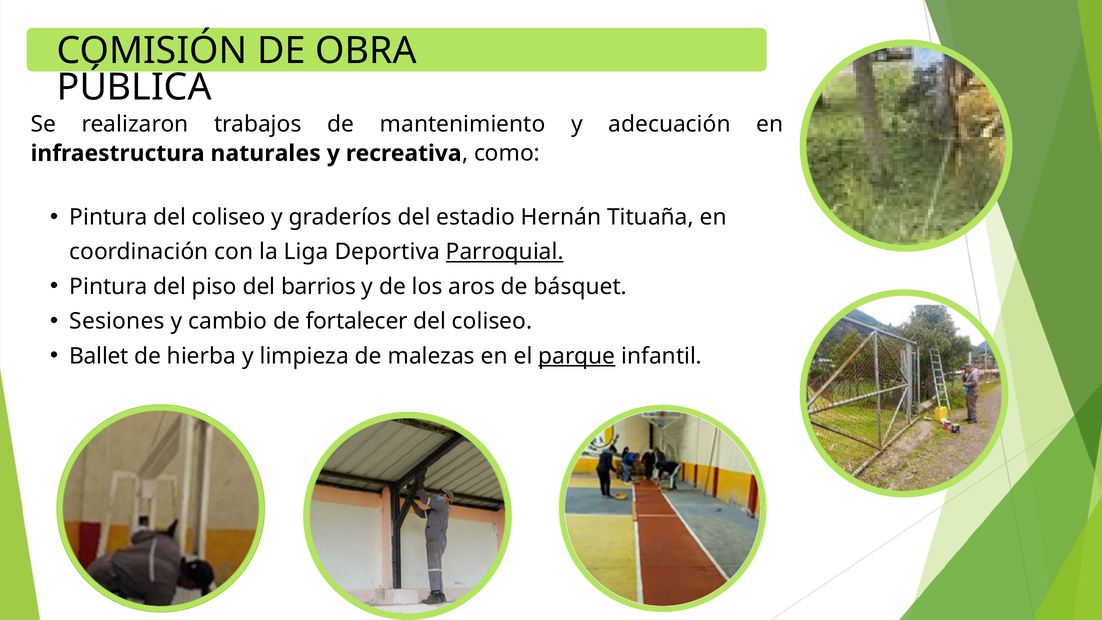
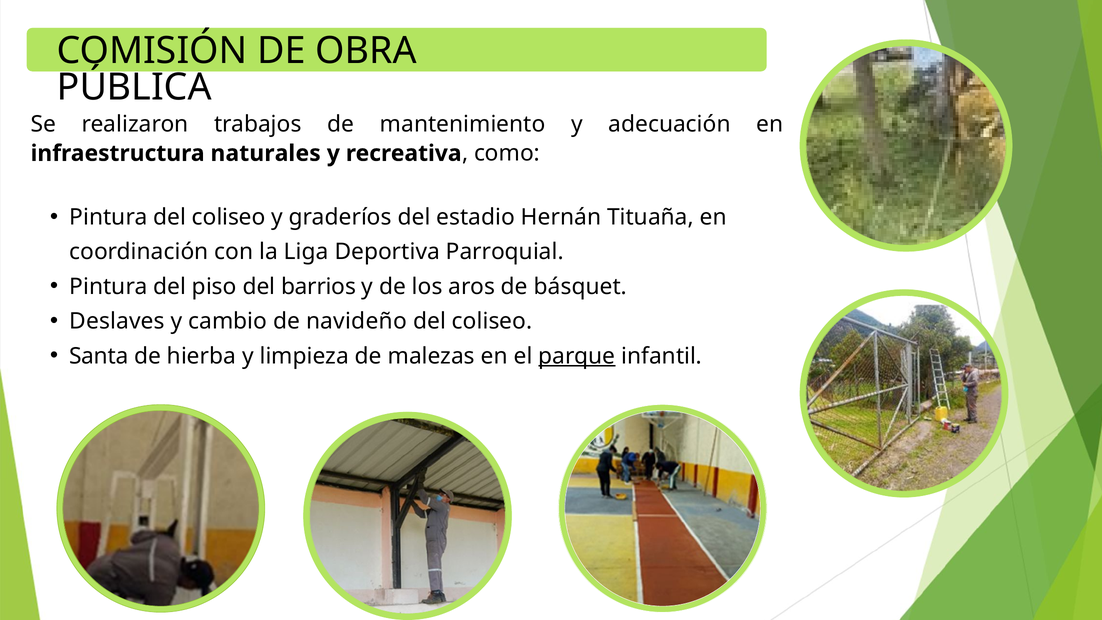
Parroquial underline: present -> none (505, 252)
Sesiones: Sesiones -> Deslaves (117, 321)
fortalecer: fortalecer -> navideño (356, 321)
Ballet: Ballet -> Santa (99, 356)
